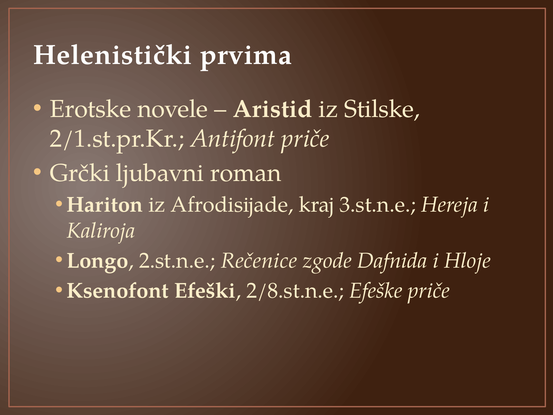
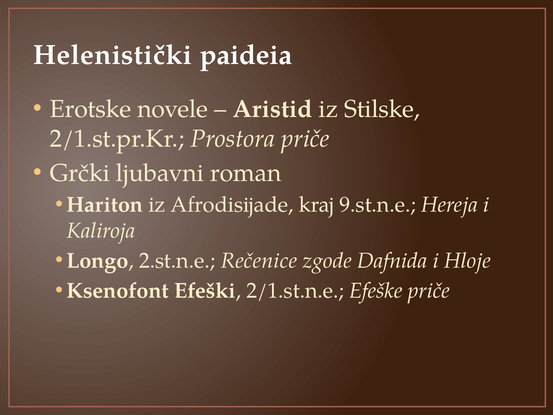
prvima: prvima -> paideia (246, 55)
Antifont: Antifont -> Prostora (233, 139)
3.st.n.e: 3.st.n.e -> 9.st.n.e (378, 205)
2/8.st.n.e: 2/8.st.n.e -> 2/1.st.n.e (295, 291)
